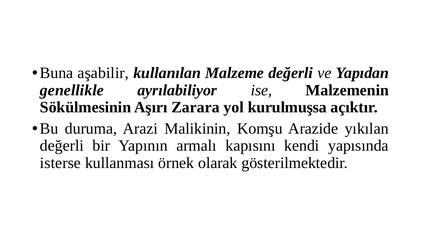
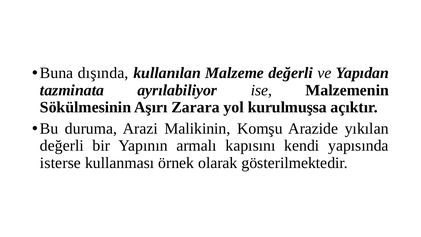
aşabilir: aşabilir -> dışında (103, 73)
genellikle: genellikle -> tazminata (72, 90)
